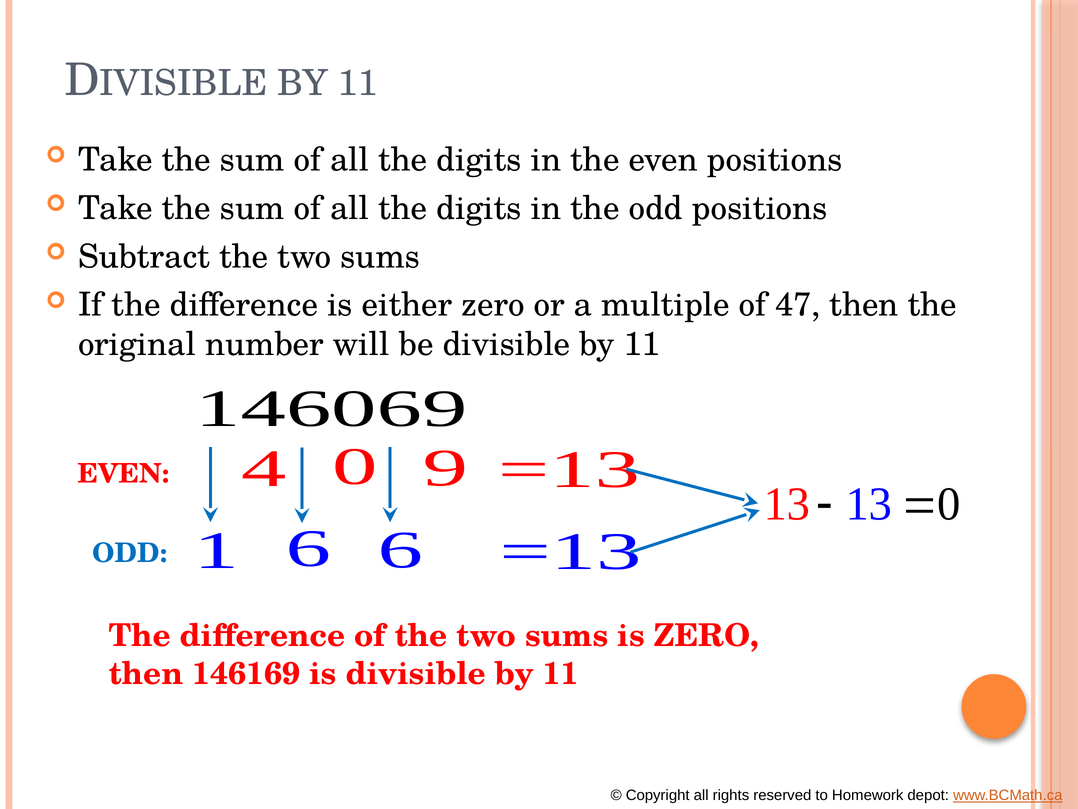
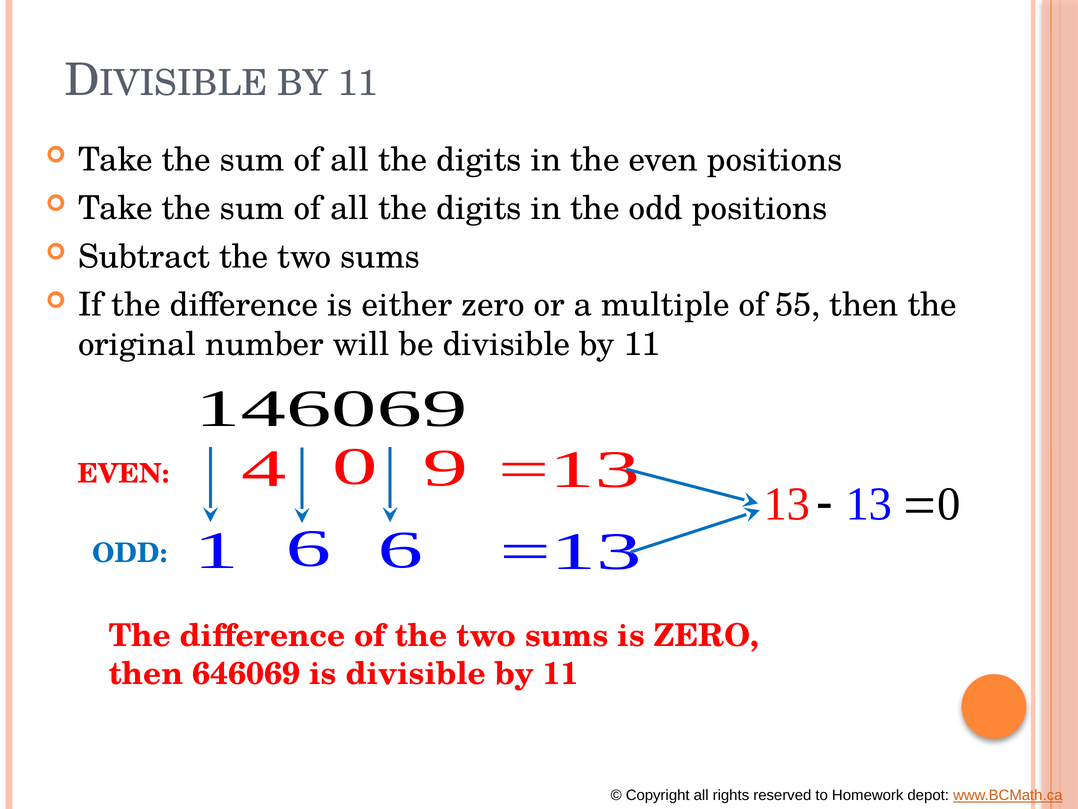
47: 47 -> 55 (798, 305)
146169: 146169 -> 646069 (246, 673)
